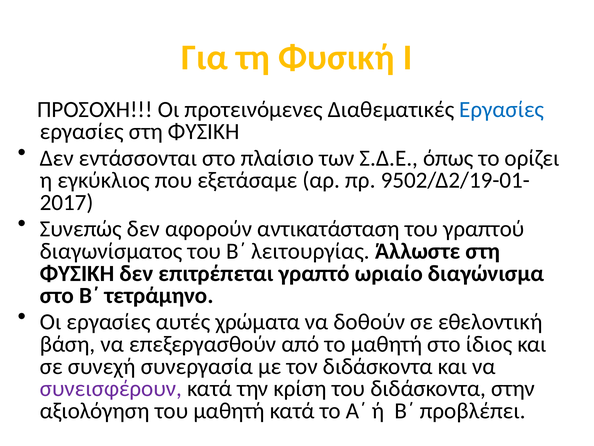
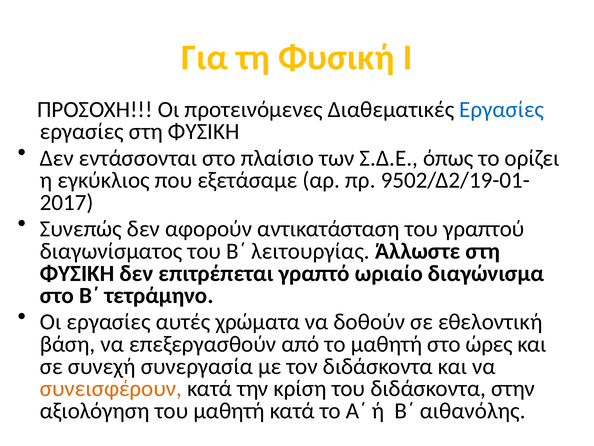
ίδιος: ίδιος -> ώρες (489, 344)
συνεισφέρουν colour: purple -> orange (111, 388)
προβλέπει: προβλέπει -> αιθανόλης (473, 410)
